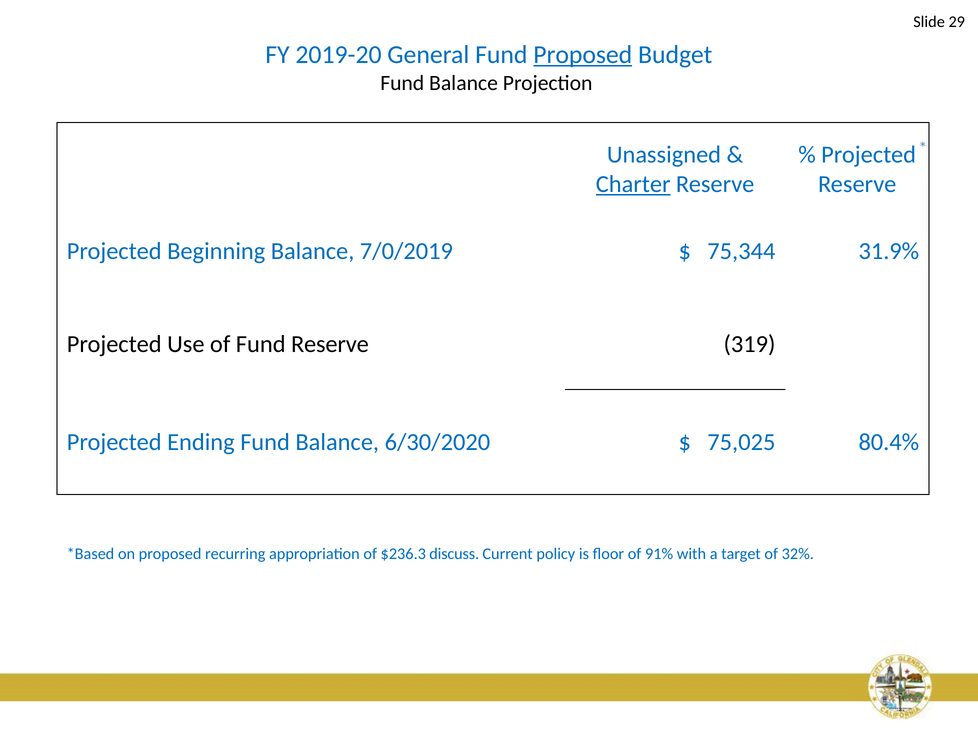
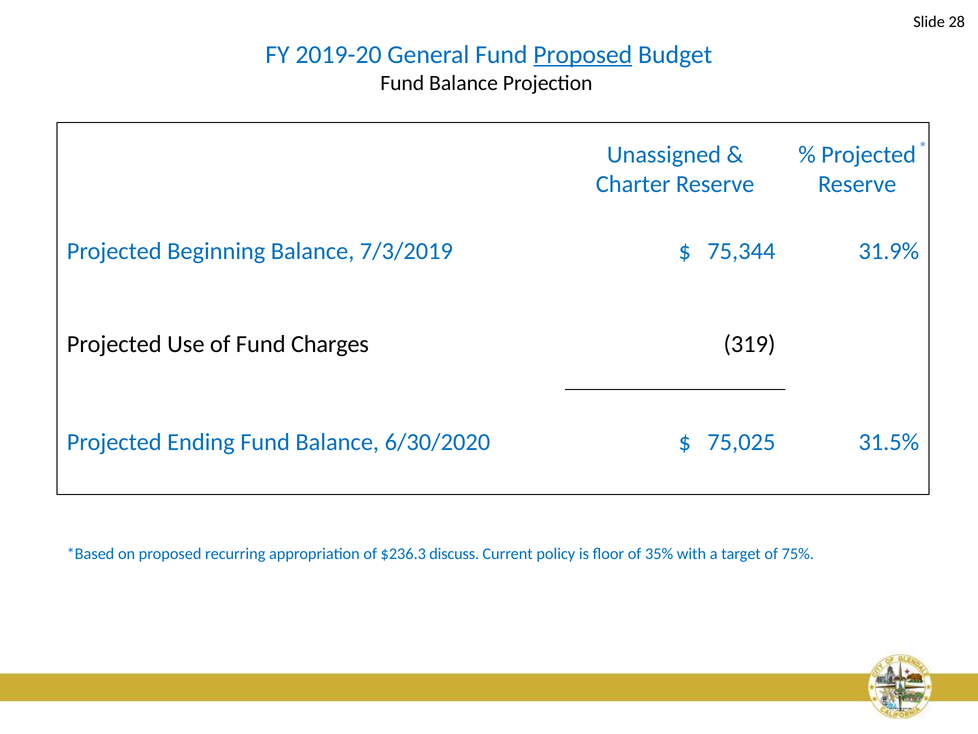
29: 29 -> 28 (957, 22)
Charter underline: present -> none (633, 184)
7/0/2019: 7/0/2019 -> 7/3/2019 (406, 251)
Fund Reserve: Reserve -> Charges (330, 344)
80.4%: 80.4% -> 31.5% (889, 442)
91%: 91% -> 35% (659, 554)
32%: 32% -> 75% (798, 554)
